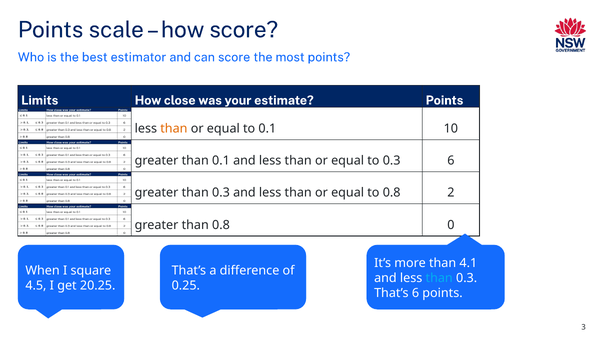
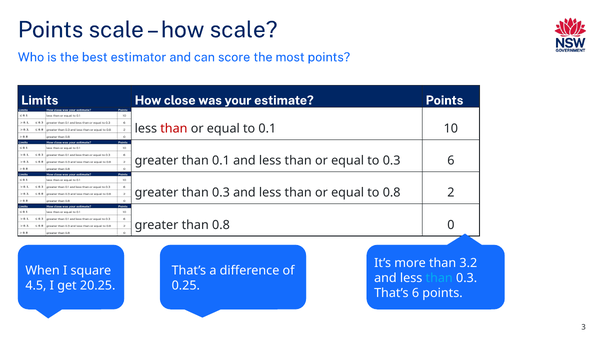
how score: score -> scale (244, 30)
than colour: orange -> red (174, 129)
4.1: 4.1 -> 3.2 (468, 263)
